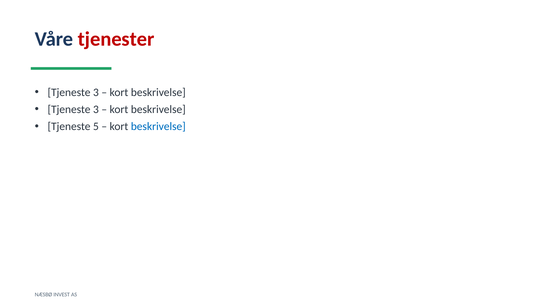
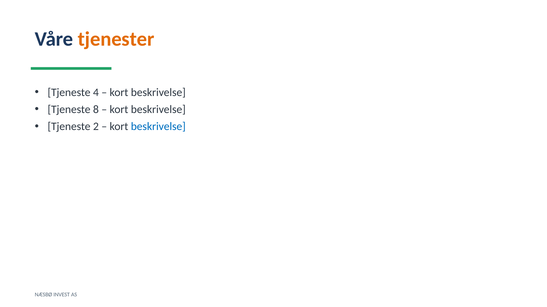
tjenester colour: red -> orange (116, 39)
3: 3 -> 4 (96, 93)
3: 3 -> 8 (96, 110)
5: 5 -> 2 (96, 127)
